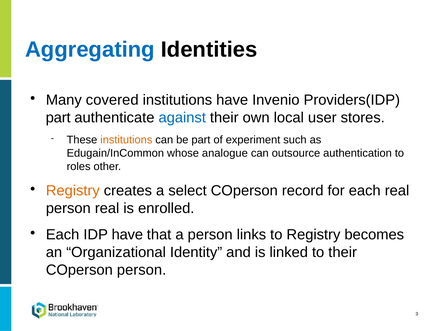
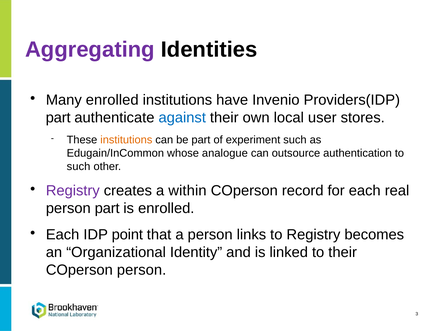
Aggregating colour: blue -> purple (90, 49)
Many covered: covered -> enrolled (112, 100)
roles: roles -> such (79, 166)
Registry colour: orange -> purple (73, 191)
select: select -> within (187, 191)
person real: real -> part (107, 208)
IDP have: have -> point (127, 235)
